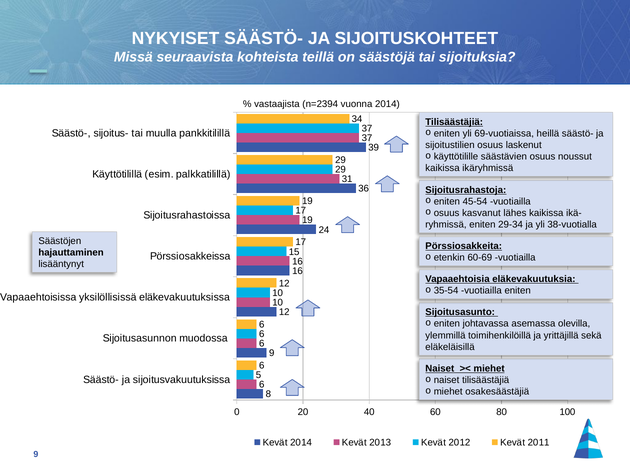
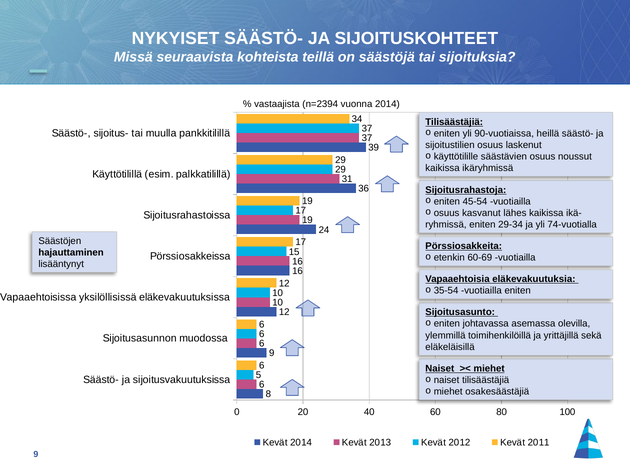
69-vuotiaissa: 69-vuotiaissa -> 90-vuotiaissa (504, 133)
38-vuotialla: 38-vuotialla -> 74-vuotialla (572, 224)
